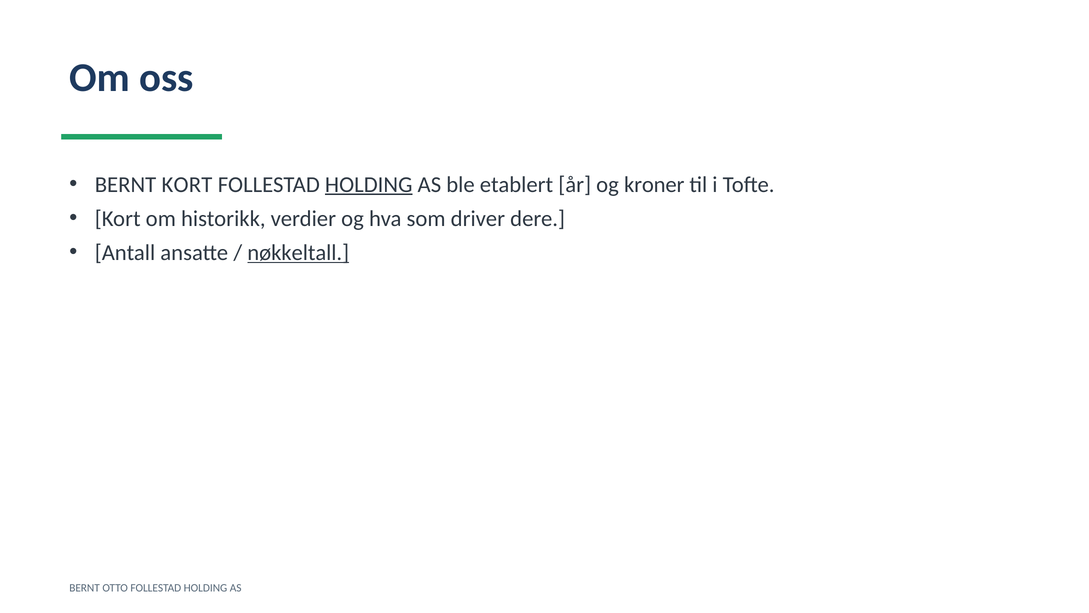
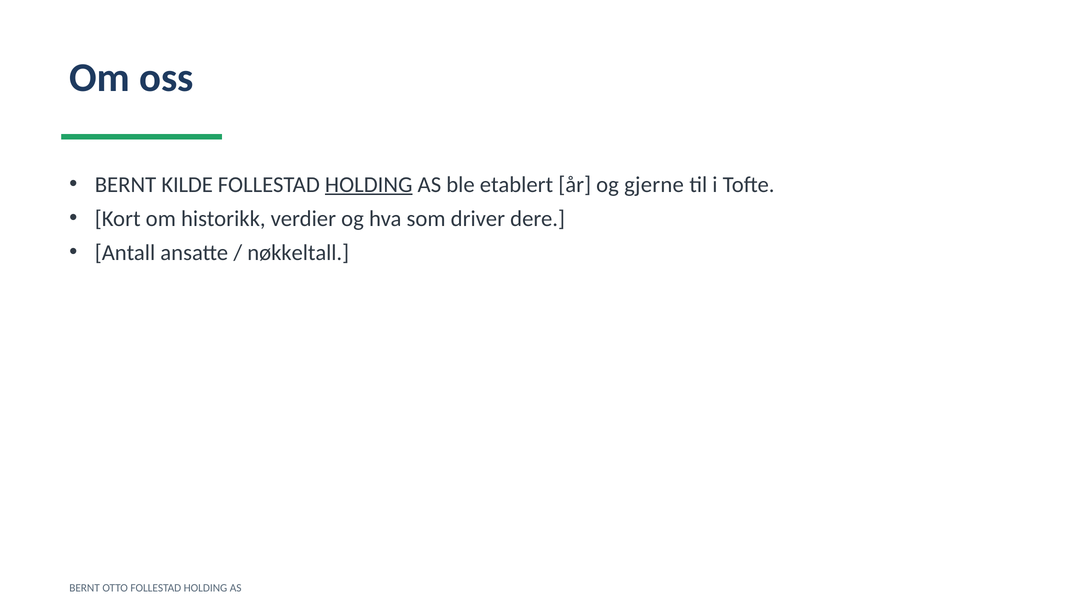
BERNT KORT: KORT -> KILDE (187, 184)
kroner: kroner -> gjerne (654, 184)
nøkkeltall underline: present -> none (298, 253)
